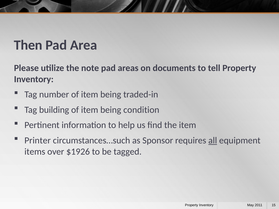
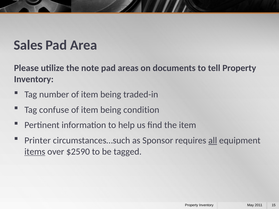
Then: Then -> Sales (28, 45)
building: building -> confuse (54, 110)
items underline: none -> present (35, 152)
$1926: $1926 -> $2590 (78, 152)
